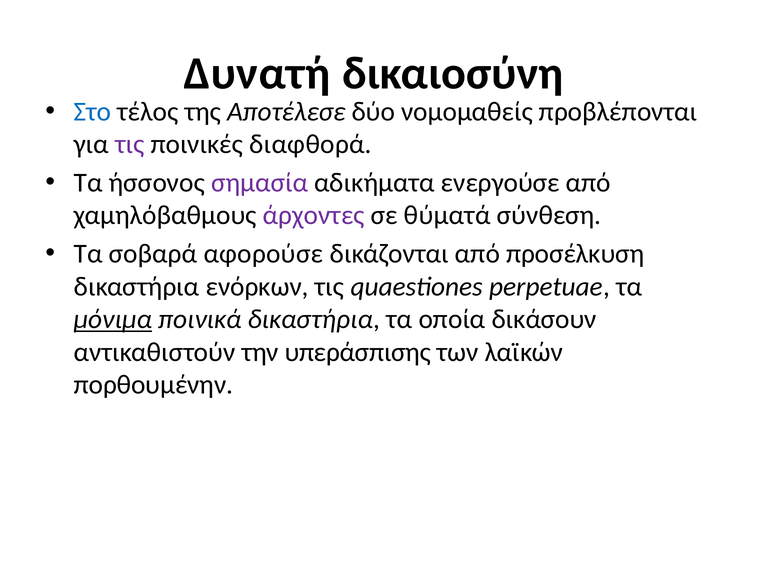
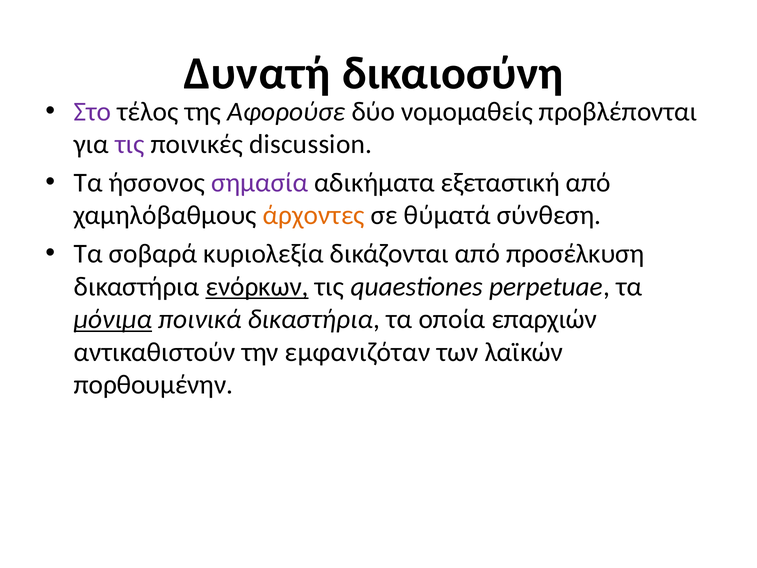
Στο colour: blue -> purple (92, 112)
Αποτέλεσε: Αποτέλεσε -> Αφορούσε (286, 112)
διαφθορά: διαφθορά -> discussion (311, 144)
ενεργούσε: ενεργούσε -> εξεταστική (500, 183)
άρχοντες colour: purple -> orange (314, 215)
αφορούσε: αφορούσε -> κυριολεξία (264, 254)
ενόρκων underline: none -> present (257, 286)
δικάσουν: δικάσουν -> επαρχιών (544, 319)
υπεράσπισης: υπεράσπισης -> εμφανιζόταν (358, 352)
